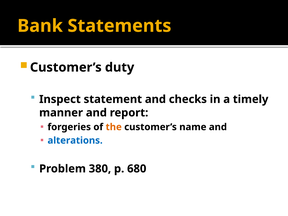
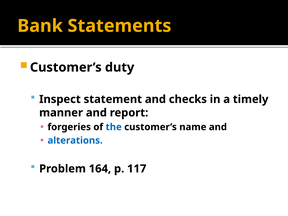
the colour: orange -> blue (114, 127)
380: 380 -> 164 (100, 169)
680: 680 -> 117 (137, 169)
